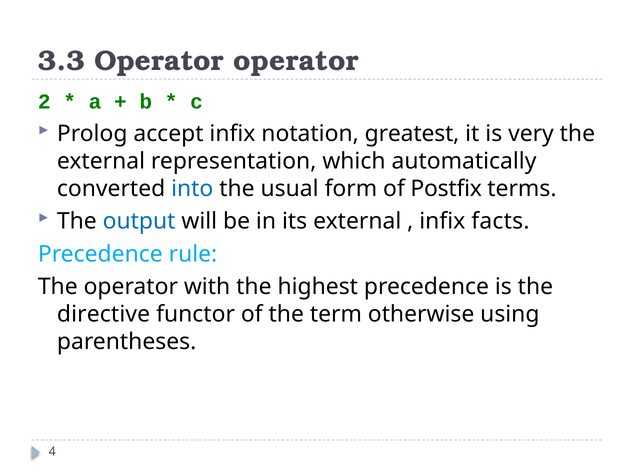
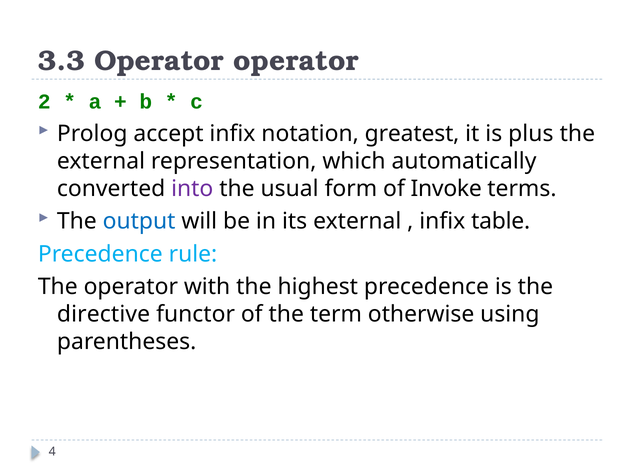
very: very -> plus (531, 134)
into colour: blue -> purple (192, 189)
Postfix: Postfix -> Invoke (446, 189)
facts: facts -> table (501, 222)
